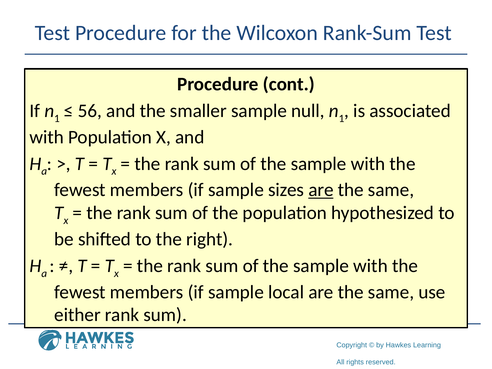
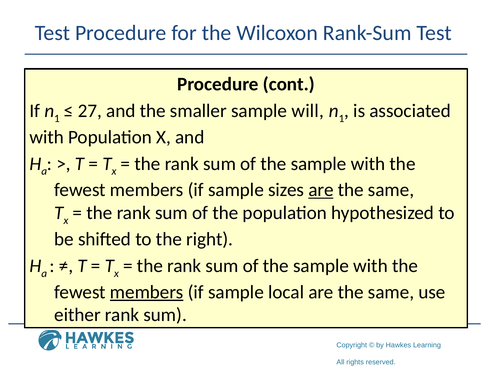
56: 56 -> 27 (90, 111)
null: null -> will (308, 111)
members underline: none -> present (147, 292)
